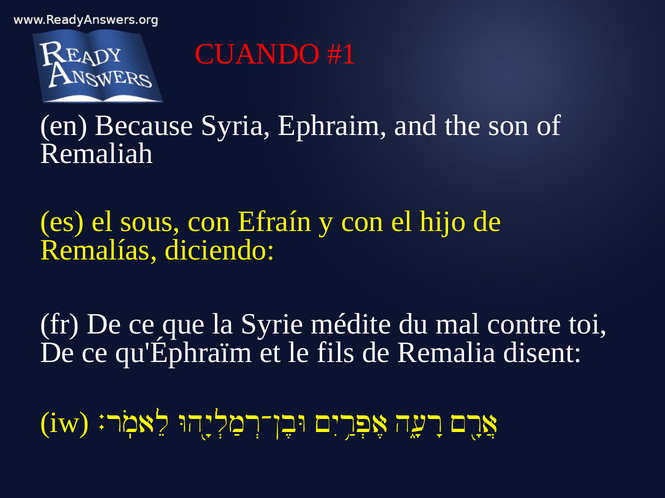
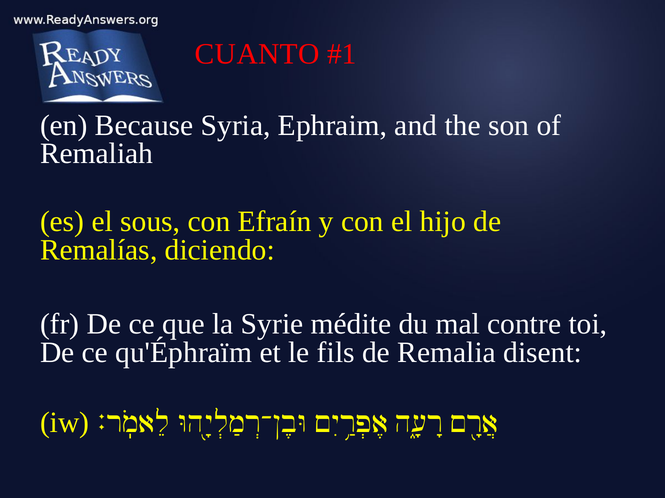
CUANDO: CUANDO -> CUANTO (257, 54)
